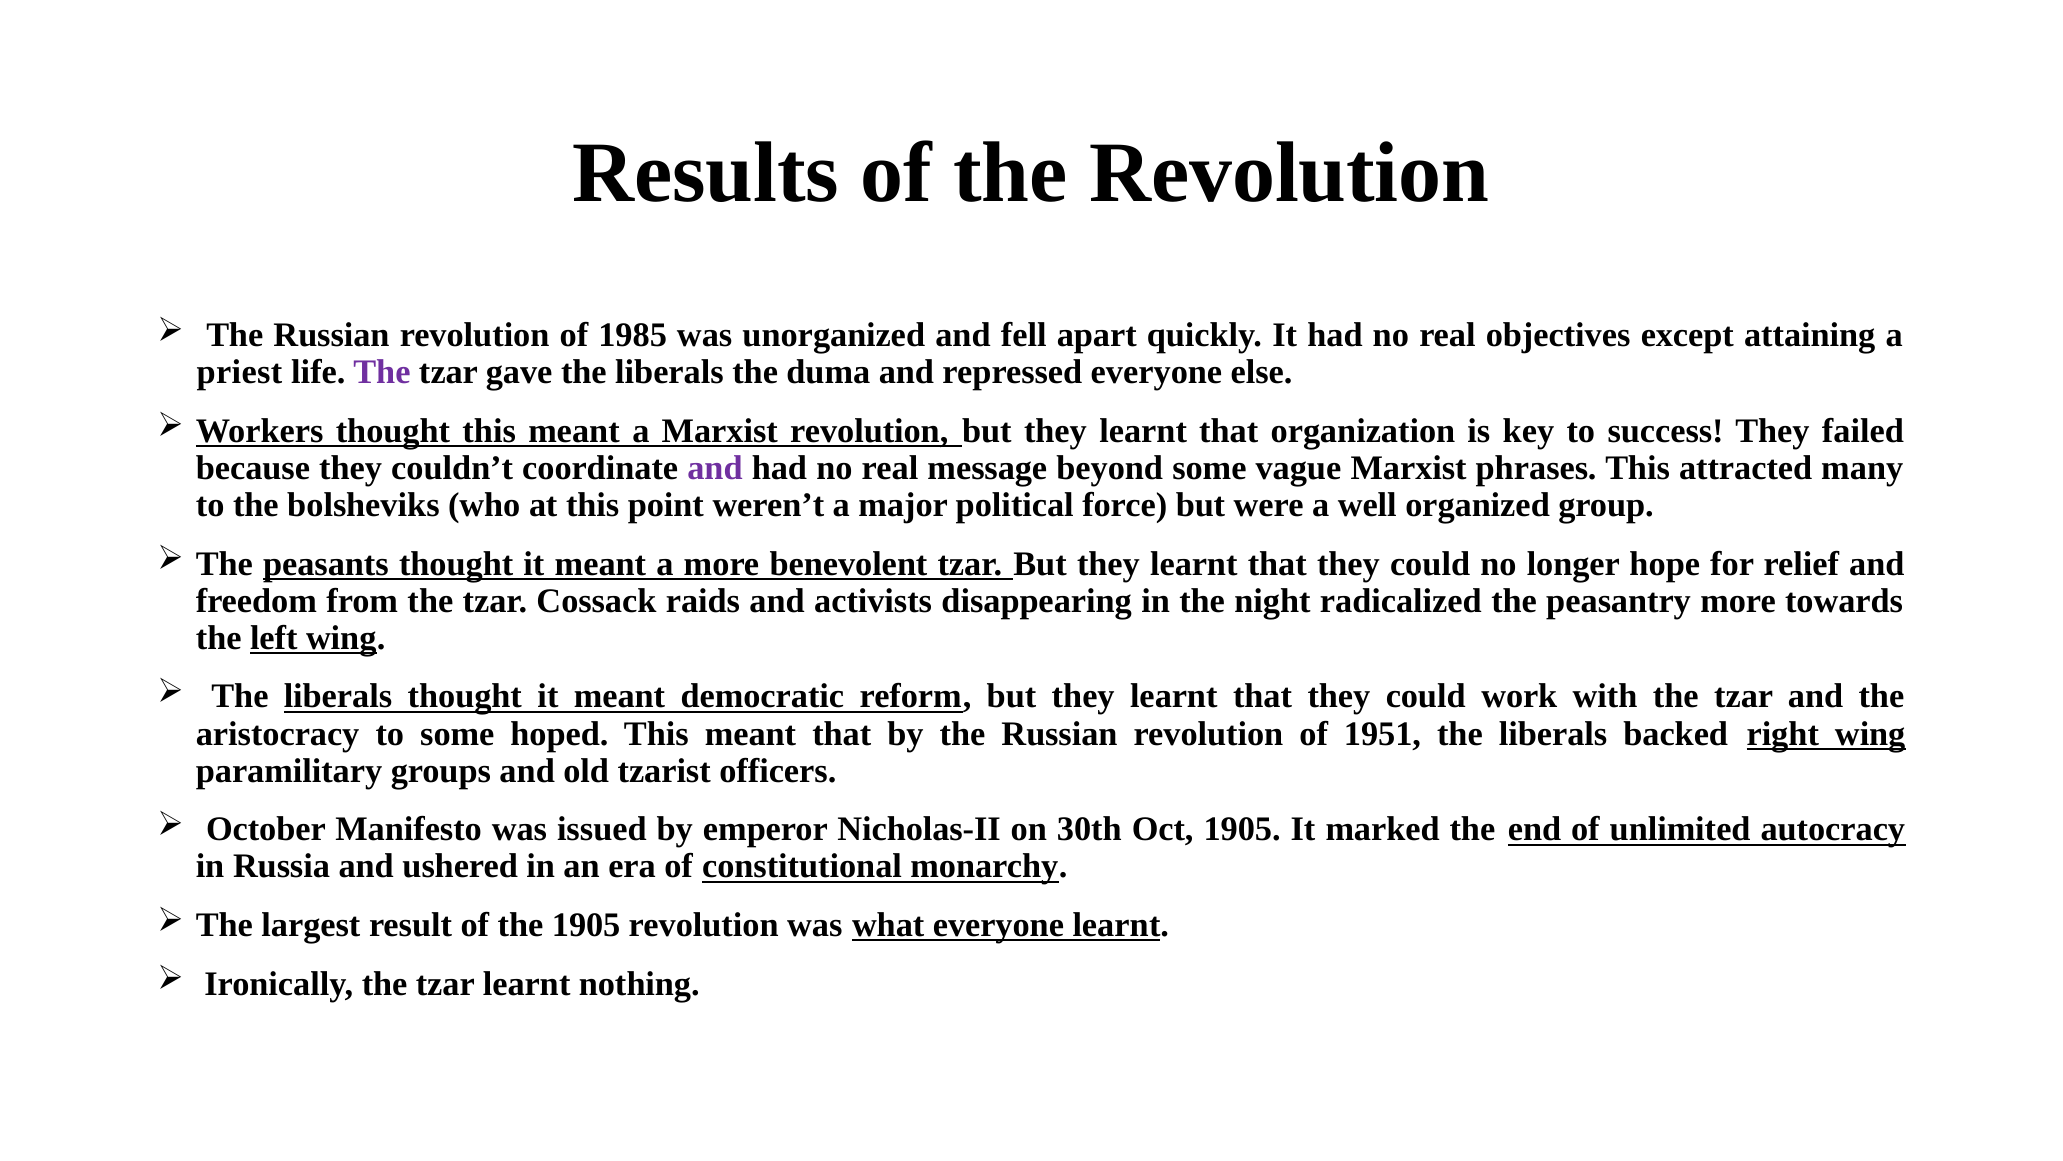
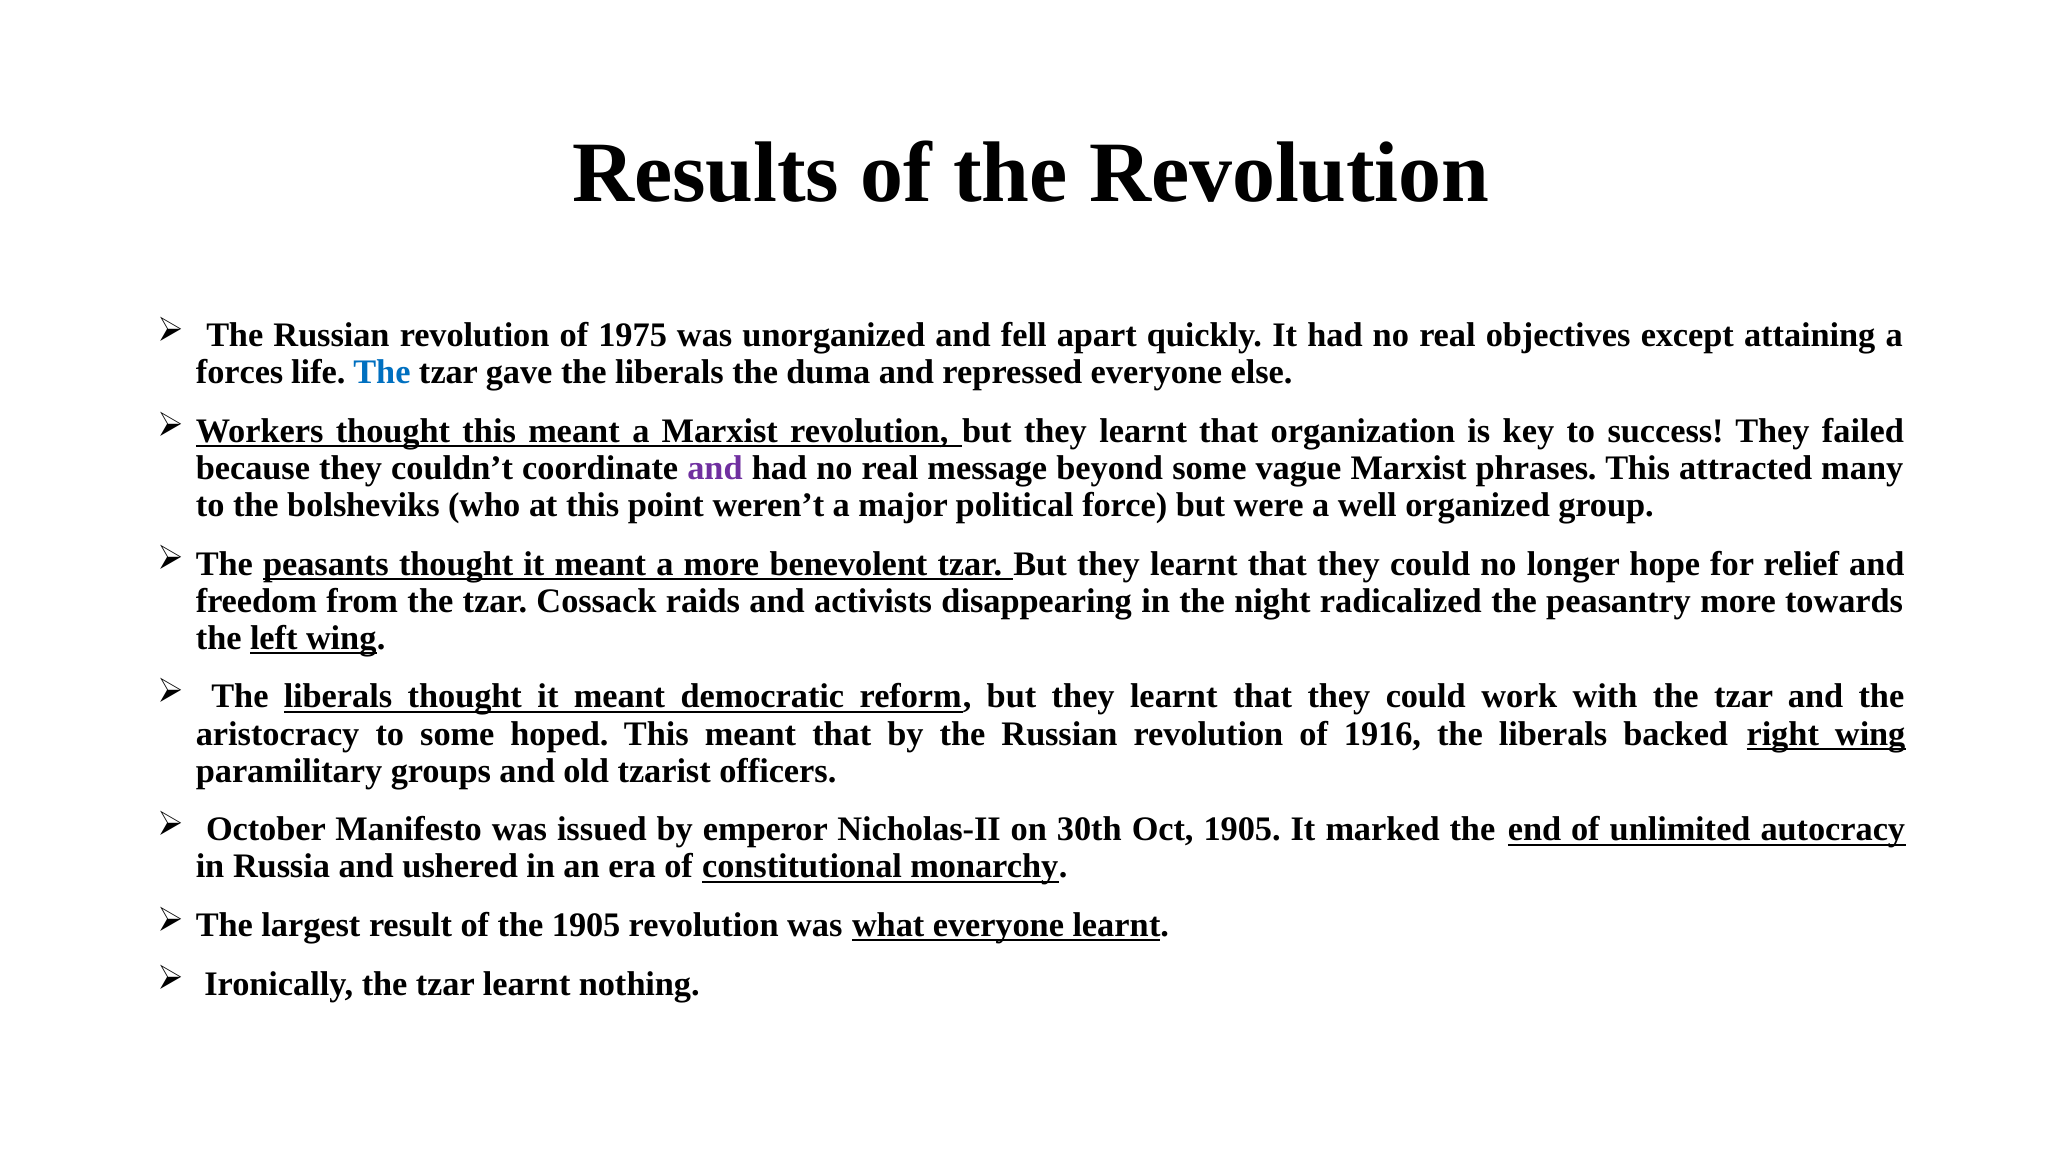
1985: 1985 -> 1975 (633, 335)
priest: priest -> forces (240, 372)
The colour: purple -> blue (382, 372)
1951: 1951 -> 1916 (1382, 733)
